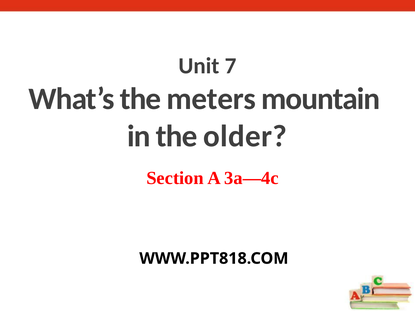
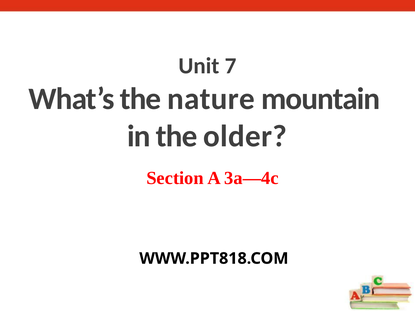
meters: meters -> nature (211, 99)
